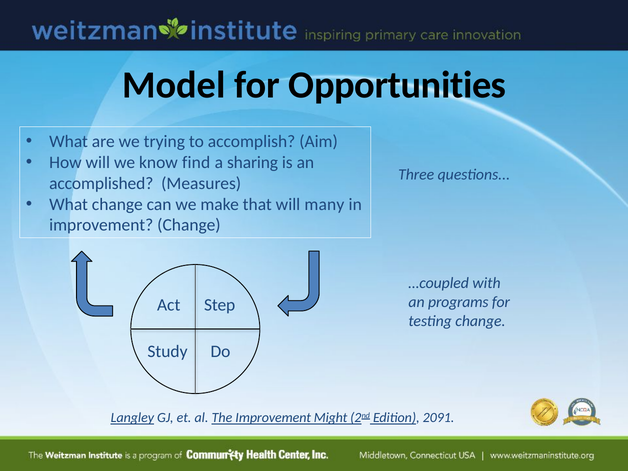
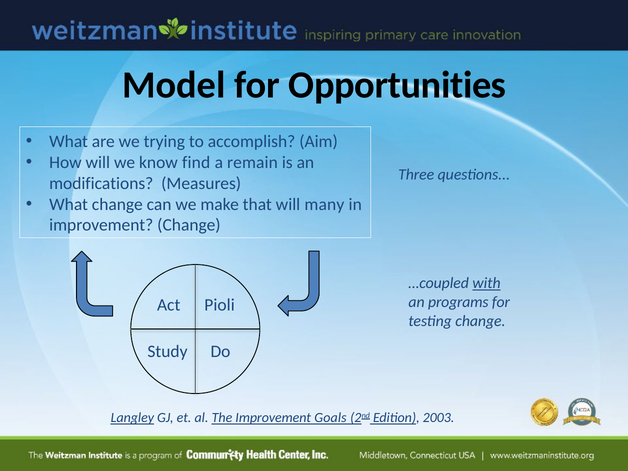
sharing: sharing -> remain (252, 162)
accomplished: accomplished -> modifications (101, 183)
with underline: none -> present (487, 283)
Step: Step -> Pioli (220, 305)
Might: Might -> Goals (330, 418)
2091: 2091 -> 2003 (439, 418)
